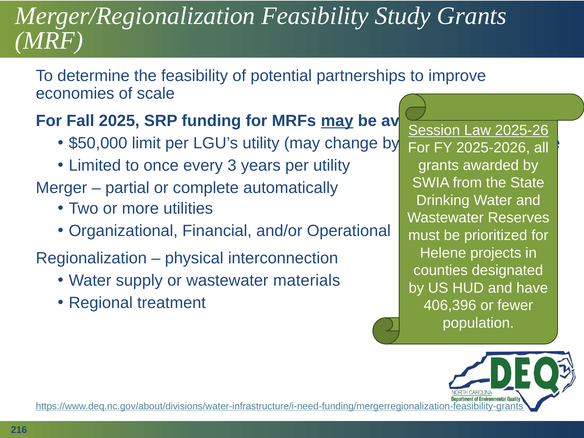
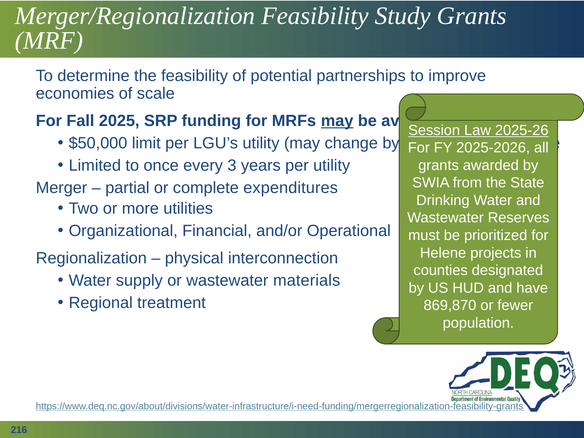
automatically: automatically -> expenditures (291, 188)
406,396: 406,396 -> 869,870 (450, 305)
